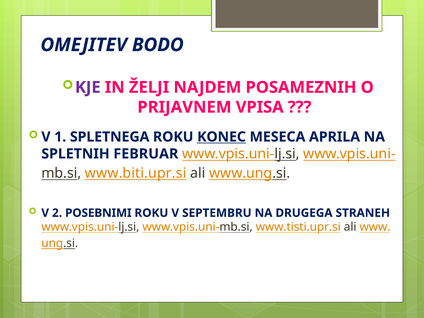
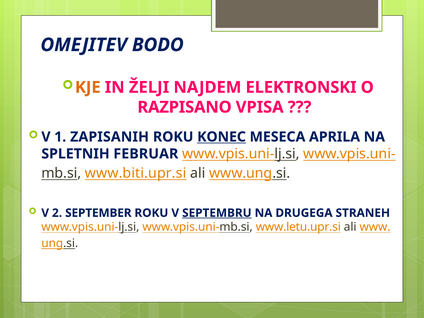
KJE colour: purple -> orange (88, 87)
POSAMEZNIH: POSAMEZNIH -> ELEKTRONSKI (301, 87)
PRIJAVNEM: PRIJAVNEM -> RAZPISANO (185, 107)
SPLETNEGA: SPLETNEGA -> ZAPISANIH (110, 137)
POSEBNIMI: POSEBNIMI -> SEPTEMBER (98, 213)
SEPTEMBRU underline: none -> present (217, 213)
www.tisti.upr.si: www.tisti.upr.si -> www.letu.upr.si (298, 227)
